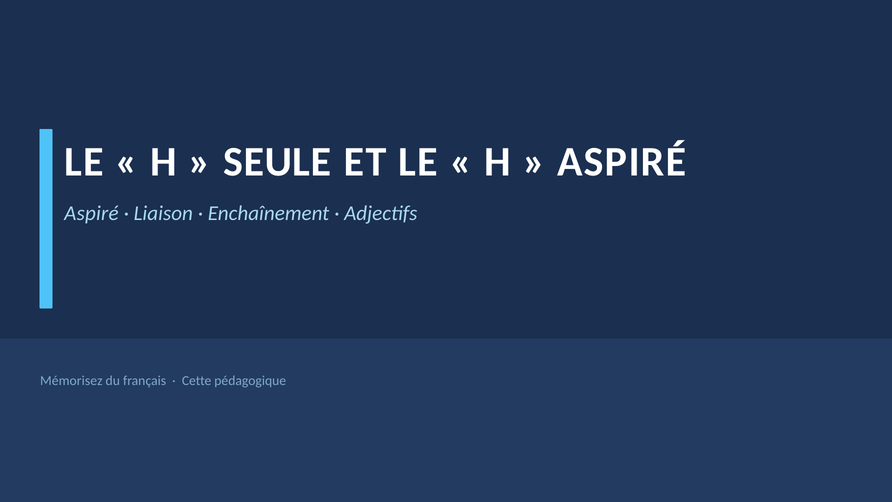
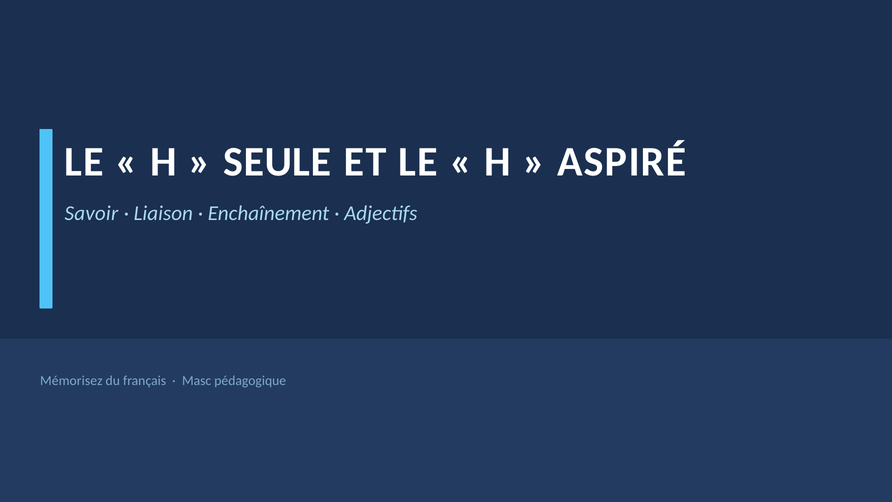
Aspiré: Aspiré -> Savoir (91, 213)
Cette: Cette -> Masc (197, 380)
